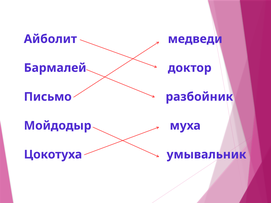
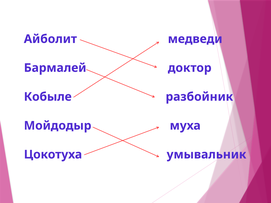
Письмо: Письмо -> Кобыле (48, 97)
